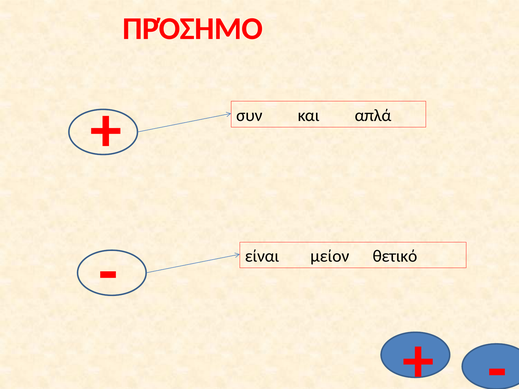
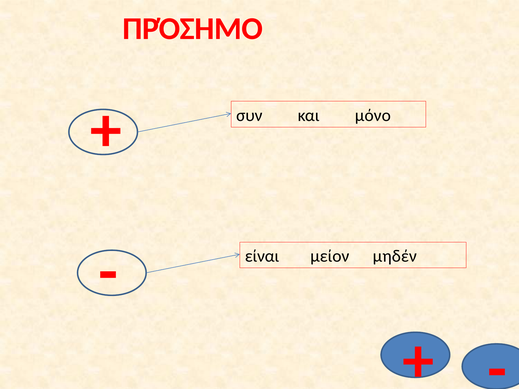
απλά: απλά -> μόνο (373, 115)
θετικό: θετικό -> μηδέν (395, 256)
